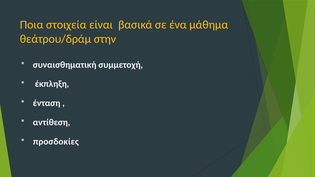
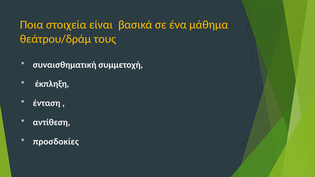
στην: στην -> τους (105, 39)
